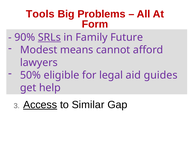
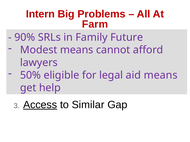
Tools: Tools -> Intern (40, 14)
Form: Form -> Farm (95, 24)
SRLs underline: present -> none (49, 37)
guides: guides -> means (161, 75)
